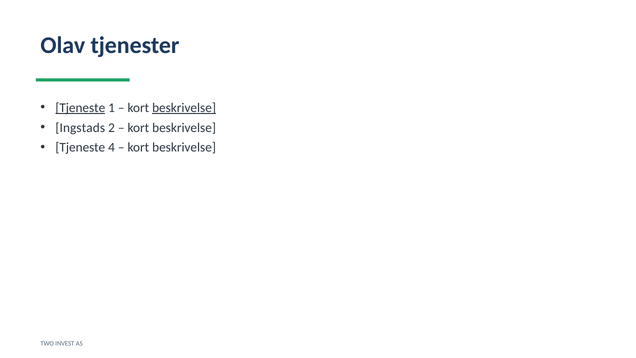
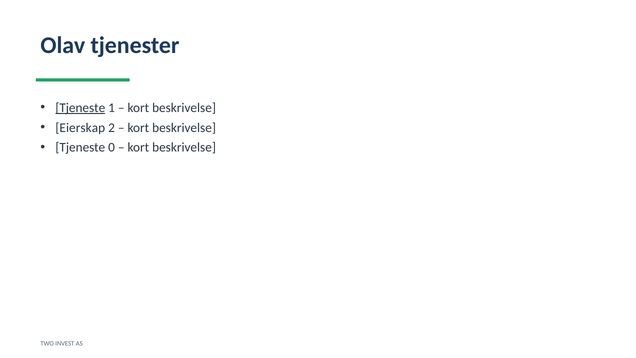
beskrivelse underline: present -> none (184, 108)
Ingstads: Ingstads -> Eierskap (80, 128)
4: 4 -> 0 (112, 147)
